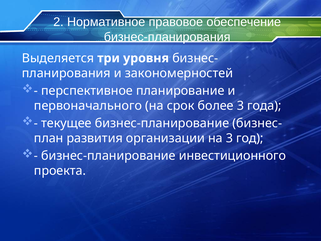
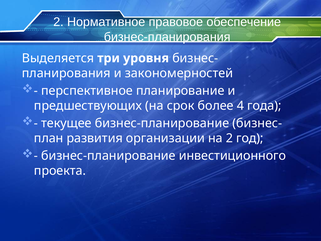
первоначального: первоначального -> предшествующих (88, 106)
более 3: 3 -> 4 (240, 106)
на 3: 3 -> 2 (229, 138)
